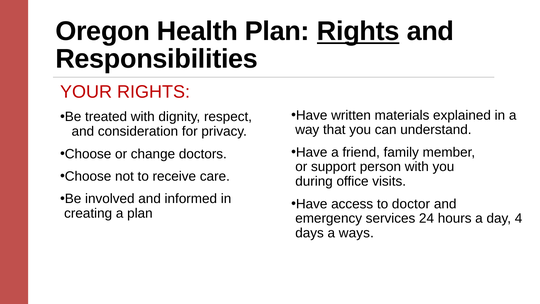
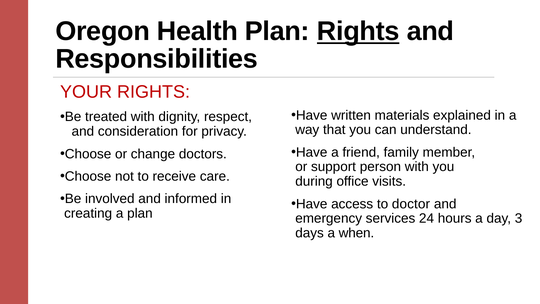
4: 4 -> 3 (519, 218)
ways: ways -> when (356, 233)
